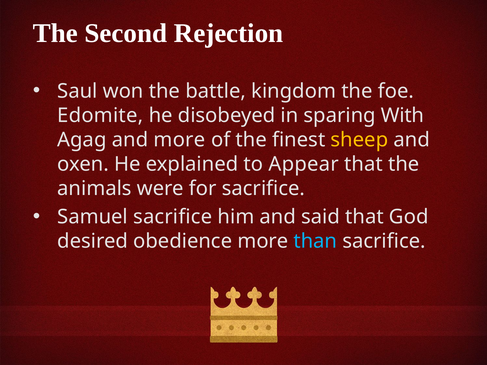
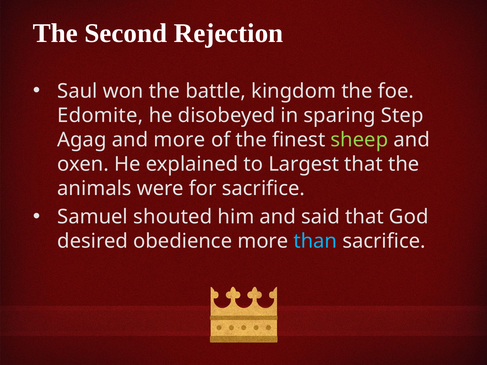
With: With -> Step (402, 115)
sheep colour: yellow -> light green (359, 140)
Appear: Appear -> Largest (304, 164)
Samuel sacrifice: sacrifice -> shouted (173, 217)
